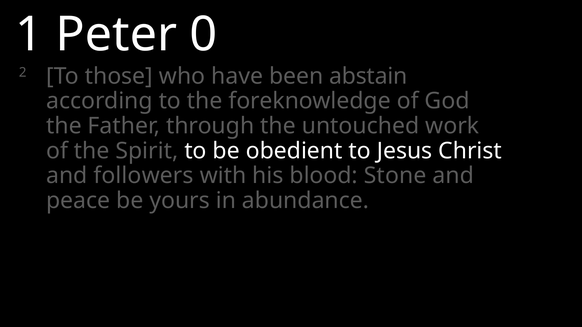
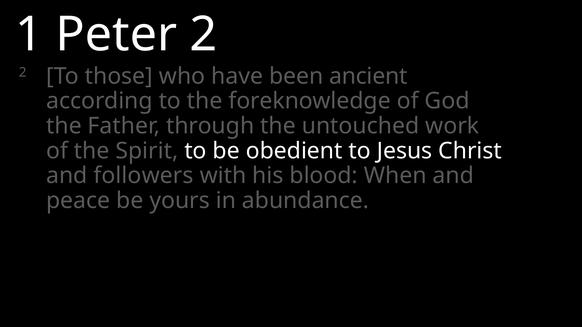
Peter 0: 0 -> 2 (204, 35)
abstain: abstain -> ancient (368, 76)
Stone: Stone -> When (395, 176)
